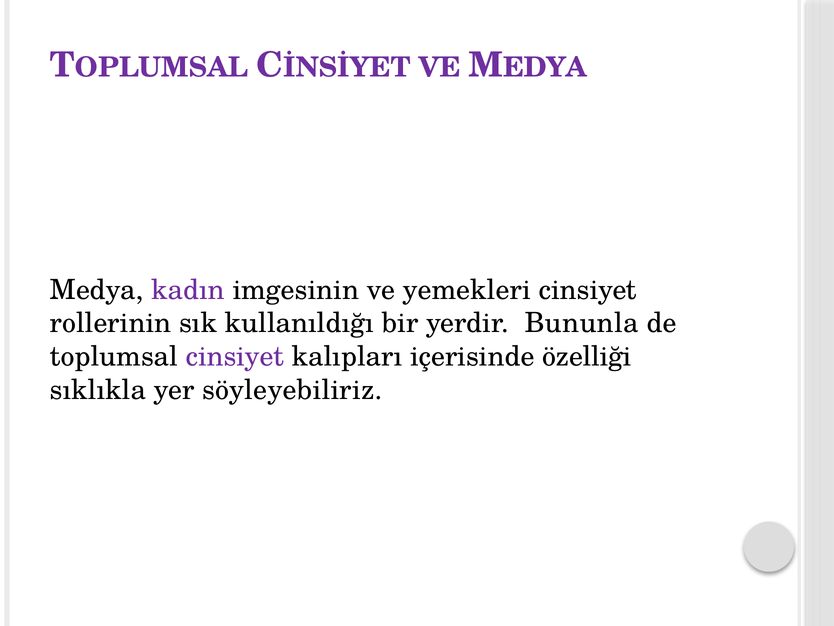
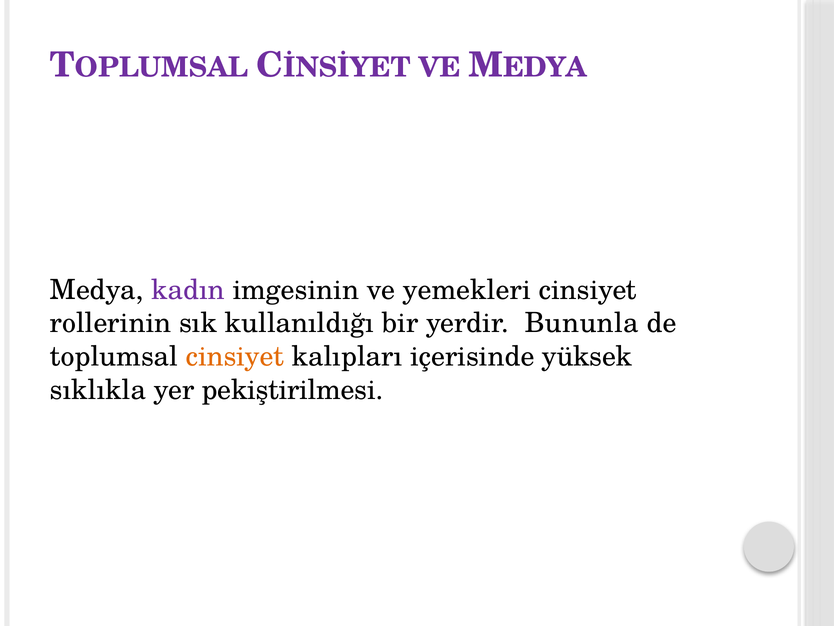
cinsiyet colour: purple -> orange (235, 356)
özelliği: özelliği -> yüksek (587, 356)
söyleyebiliriz: söyleyebiliriz -> pekiştirilmesi (292, 390)
